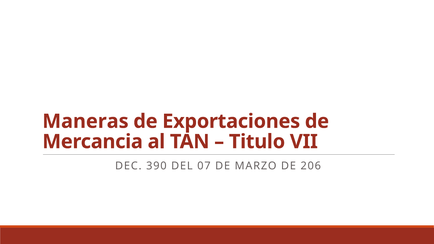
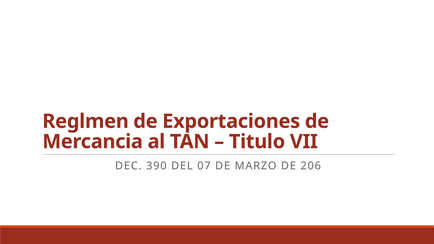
Maneras: Maneras -> Reglmen (86, 121)
